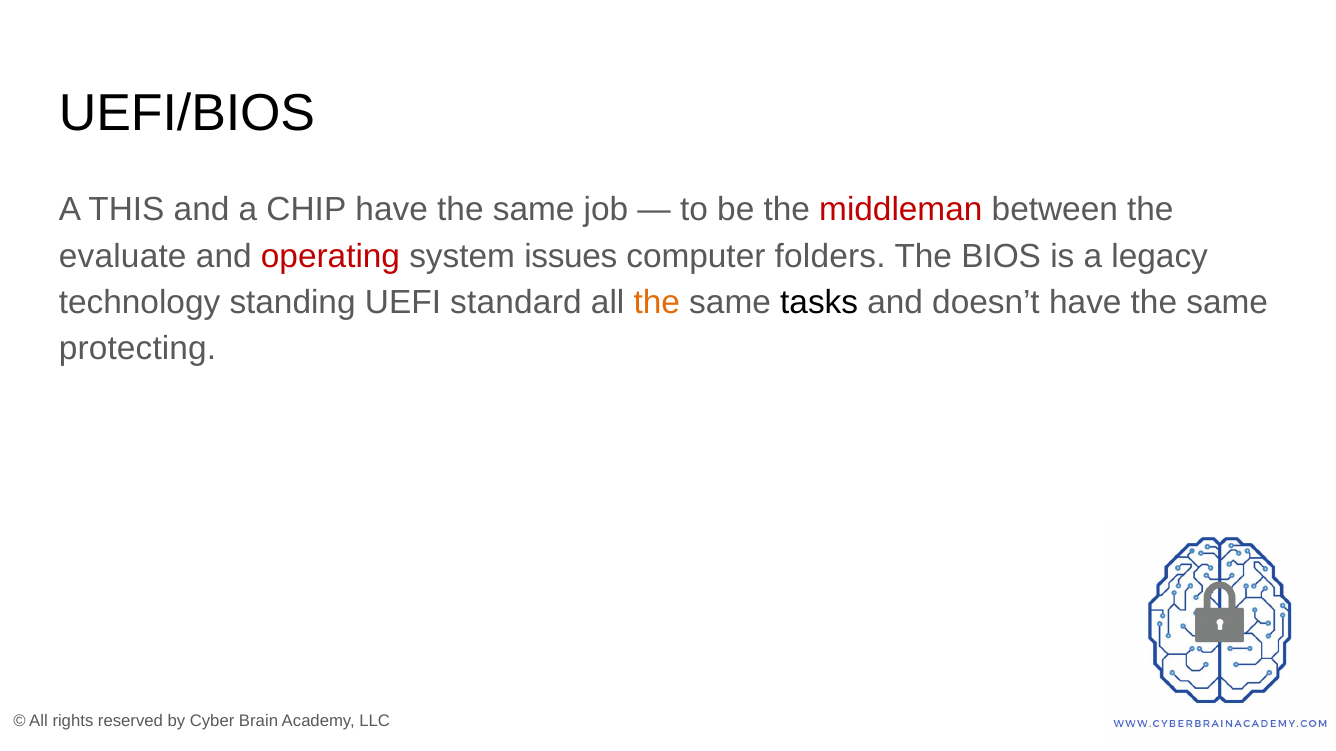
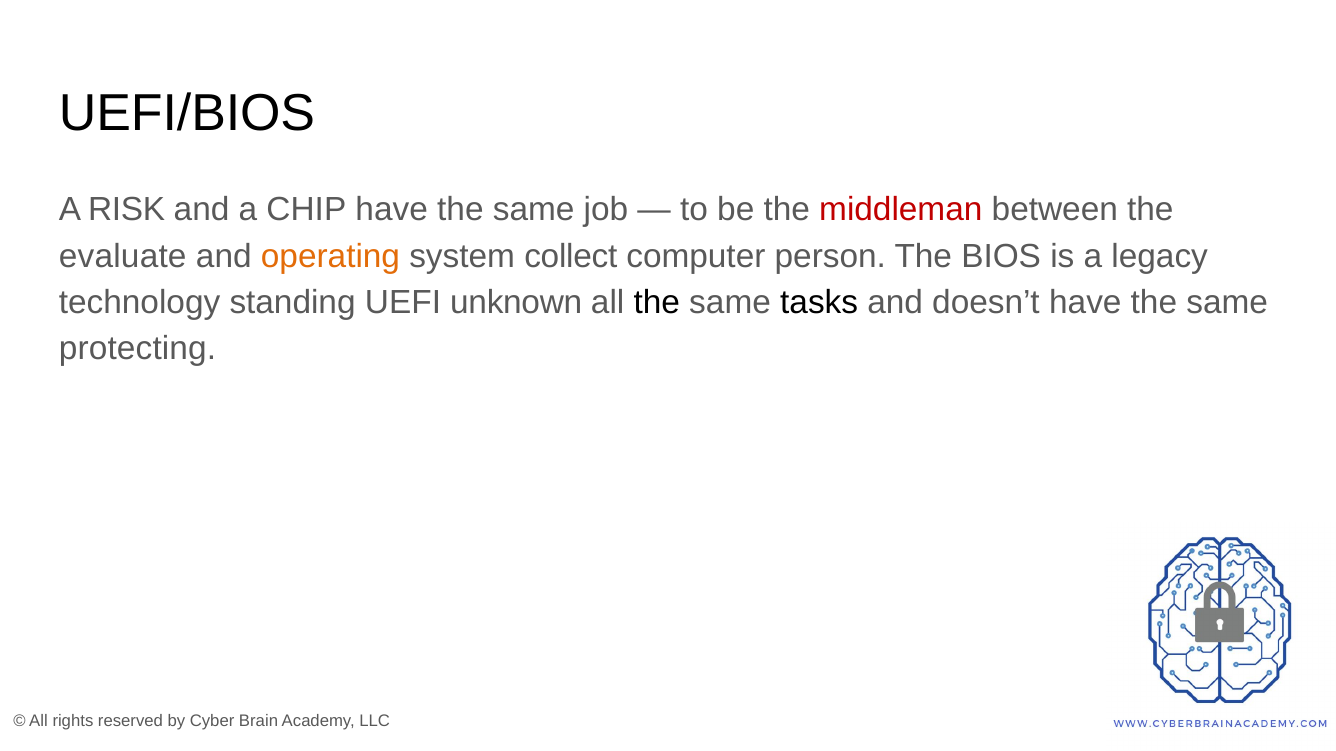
THIS: THIS -> RISK (127, 210)
operating colour: red -> orange (330, 256)
issues: issues -> collect (571, 256)
folders: folders -> person (830, 256)
standard: standard -> unknown (516, 302)
the colour: orange -> black (657, 302)
